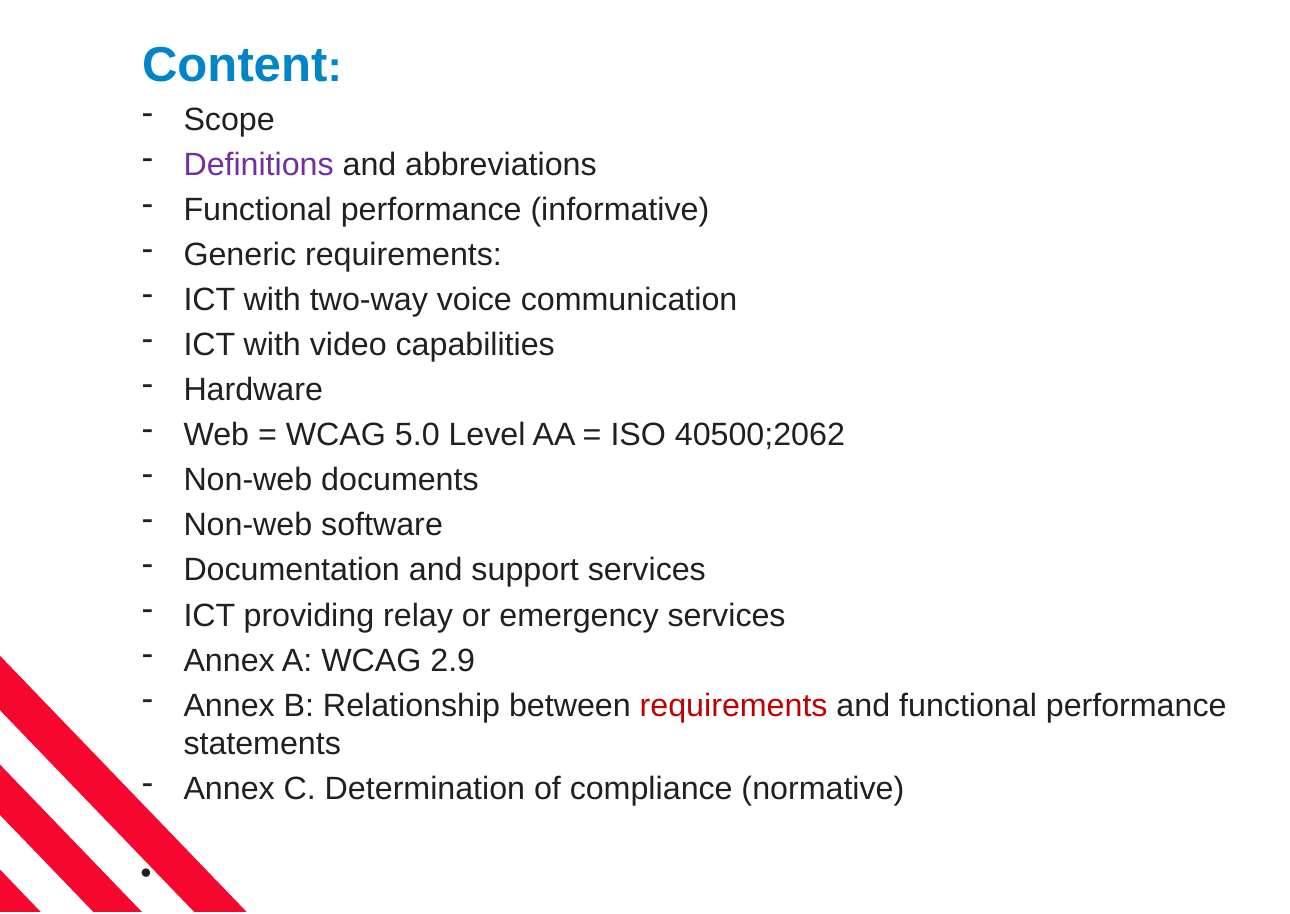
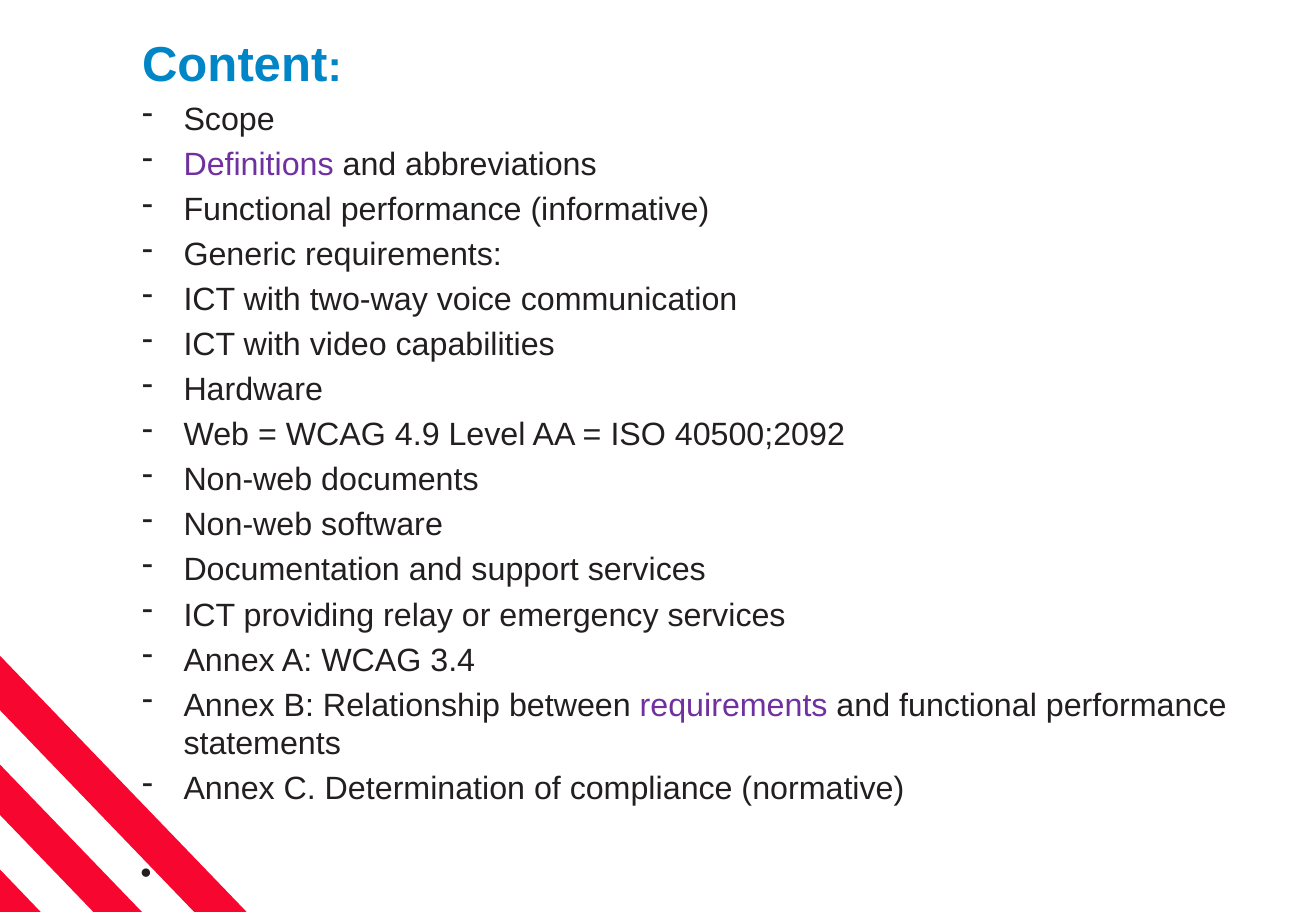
5.0: 5.0 -> 4.9 (417, 435)
40500;2062: 40500;2062 -> 40500;2092 (760, 435)
2.9: 2.9 -> 3.4 (453, 661)
requirements colour: red -> purple (734, 706)
